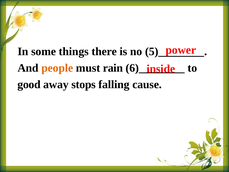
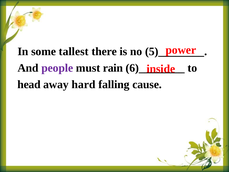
things: things -> tallest (74, 51)
people colour: orange -> purple (57, 68)
good: good -> head (29, 84)
stops: stops -> hard (83, 84)
